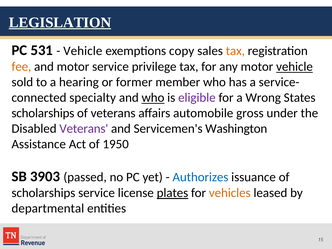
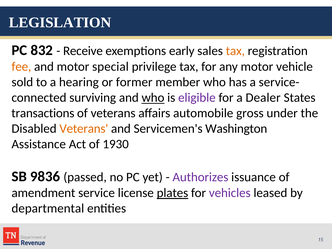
LEGISLATION underline: present -> none (60, 22)
531: 531 -> 832 (42, 50)
Vehicle: Vehicle -> Receive (83, 51)
copy: copy -> early (182, 51)
motor service: service -> special (110, 67)
vehicle underline: present -> none (294, 67)
specialty: specialty -> surviving (93, 98)
Wrong: Wrong -> Dealer (263, 98)
scholarships: scholarships -> transactions (43, 113)
Veterans colour: purple -> orange (84, 129)
1950: 1950 -> 1930 (116, 144)
3903: 3903 -> 9836 (45, 176)
Authorizes colour: blue -> purple (200, 177)
scholarships: scholarships -> amendment (43, 193)
vehicles colour: orange -> purple (230, 193)
